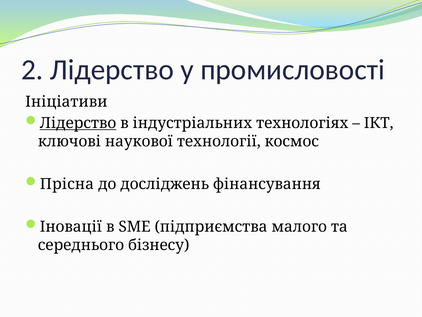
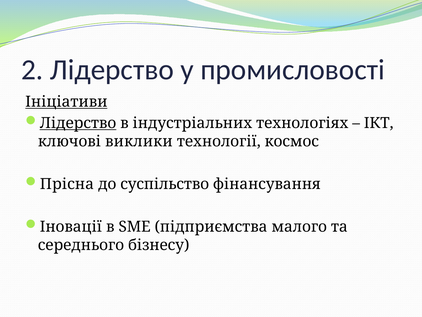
Ініціативи underline: none -> present (66, 102)
наукової: наукової -> виклики (139, 141)
досліджень: досліджень -> суспільство (165, 184)
